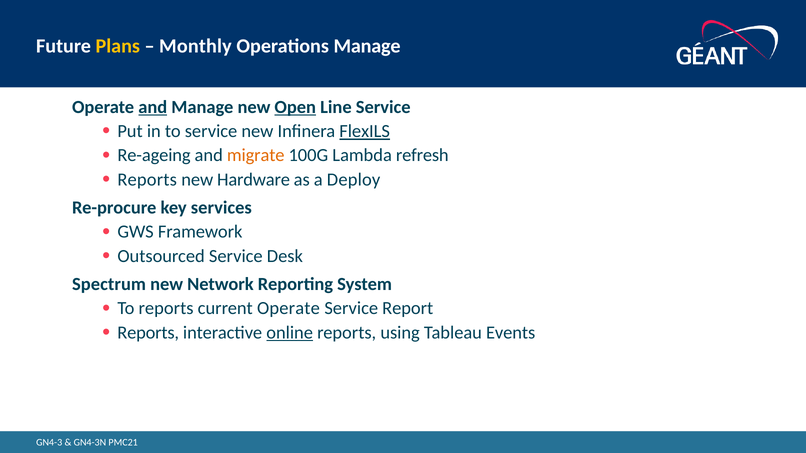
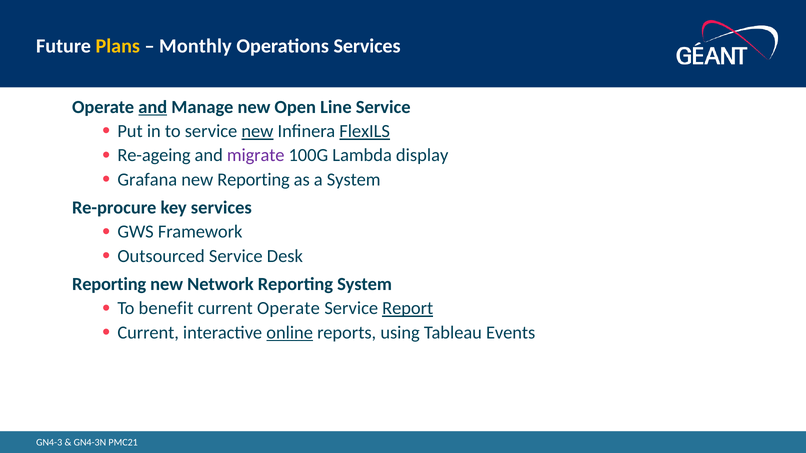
Operations Manage: Manage -> Services (367, 46)
Open underline: present -> none (295, 107)
new underline: none -> present (257, 131)
migrate colour: orange -> purple (256, 156)
refresh: refresh -> display (422, 156)
Reports: Reports -> Grafana (147, 180)
new Hardware: Hardware -> Reporting (254, 180)
a Deploy: Deploy -> System (354, 180)
Spectrum: Spectrum -> Reporting (109, 284)
To reports: reports -> benefit (166, 309)
Report underline: none -> present (408, 309)
Reports: Reports -> Current (148, 333)
